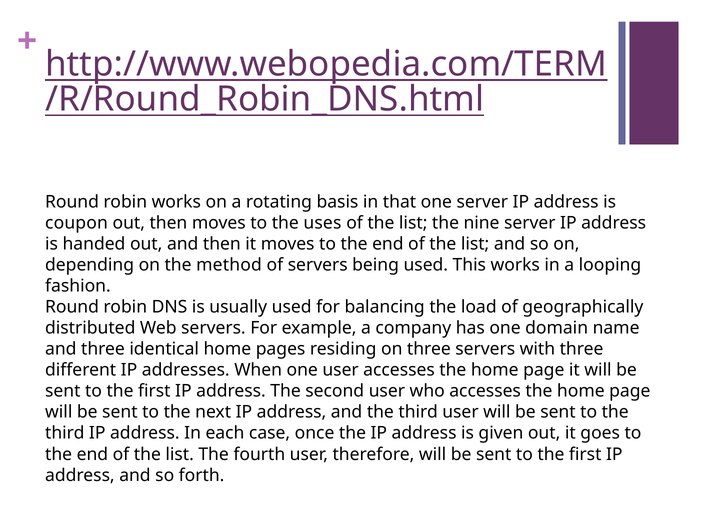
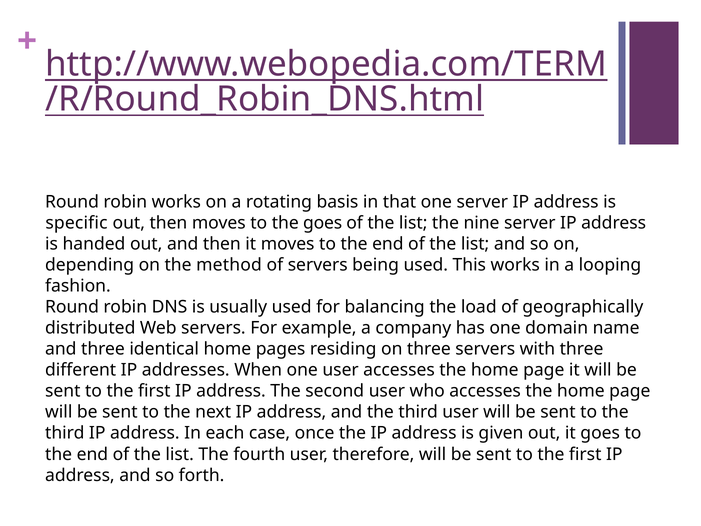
coupon: coupon -> specific (76, 223)
the uses: uses -> goes (323, 223)
